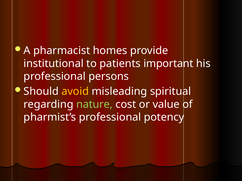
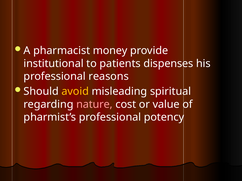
homes: homes -> money (110, 51)
important: important -> dispenses (168, 64)
persons: persons -> reasons (109, 77)
nature colour: light green -> pink (94, 105)
